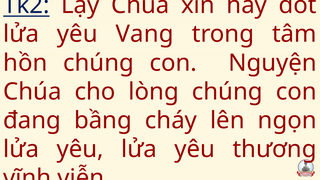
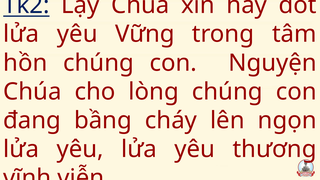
Vang: Vang -> Vững (145, 34)
